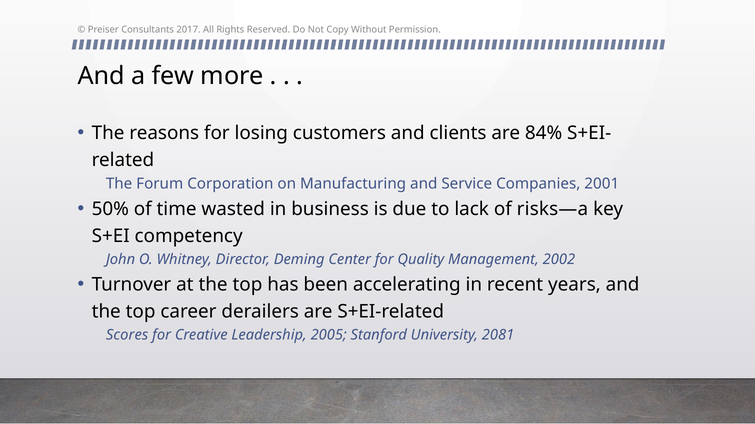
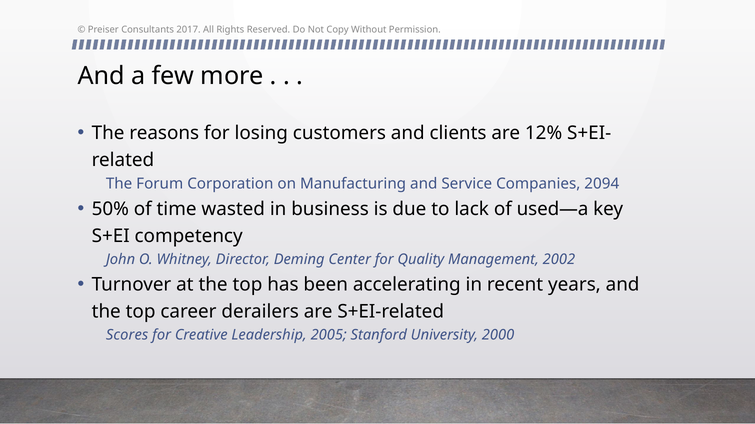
84%: 84% -> 12% (544, 133)
2001: 2001 -> 2094 (602, 184)
risks—a: risks—a -> used—a (553, 209)
2081: 2081 -> 2000 (498, 335)
